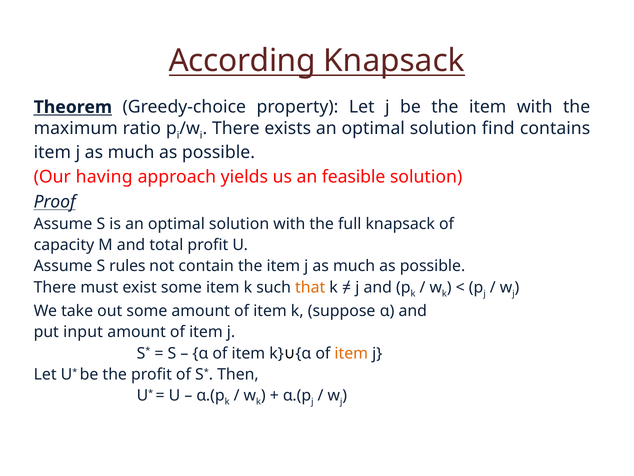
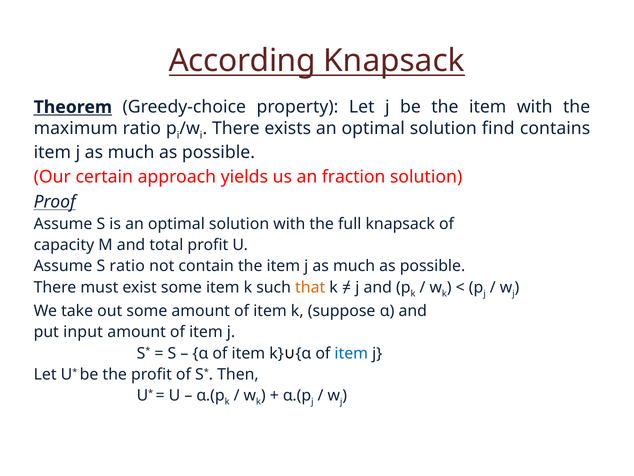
having: having -> certain (104, 177)
feasible: feasible -> fraction (354, 177)
S rules: rules -> ratio (127, 266)
item colour: orange -> blue (351, 353)
